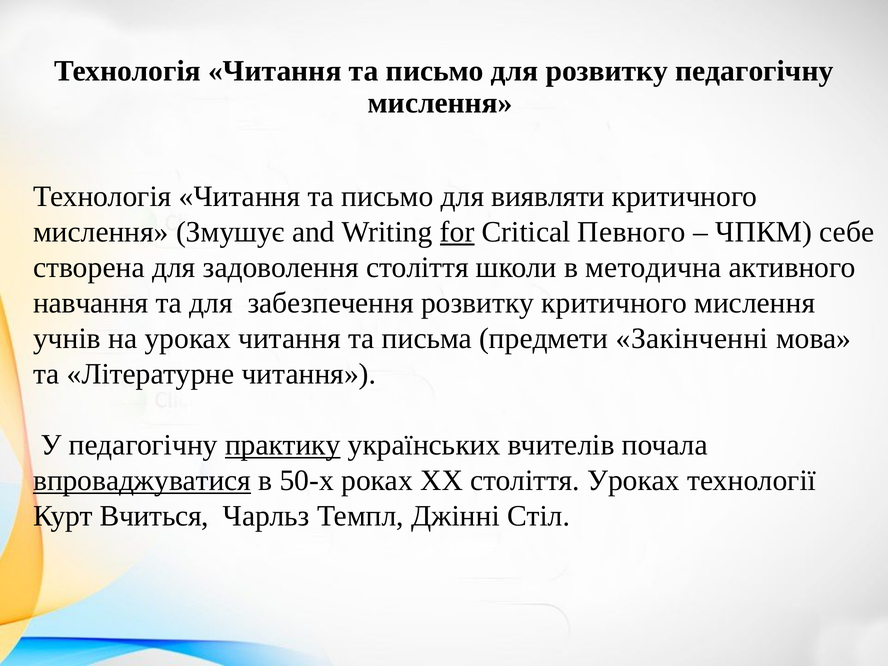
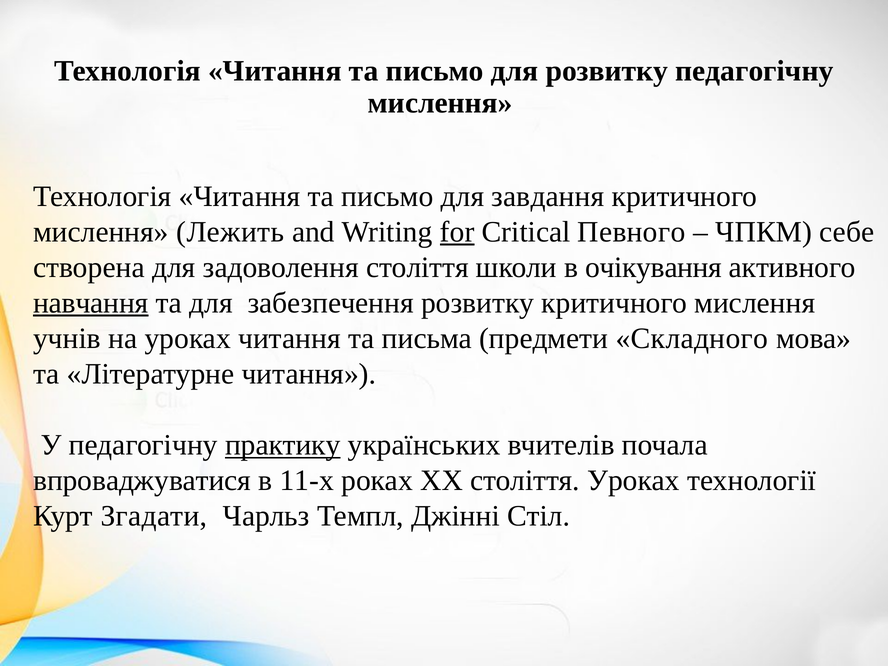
виявляти: виявляти -> завдання (548, 196)
Змушує: Змушує -> Лежить (230, 232)
методична: методична -> очікування (654, 267)
навчання underline: none -> present (91, 303)
Закінченні: Закінченні -> Складного (692, 338)
впроваджуватися underline: present -> none (142, 480)
50-х: 50-х -> 11-х (307, 480)
Вчиться: Вчиться -> Згадати (154, 516)
